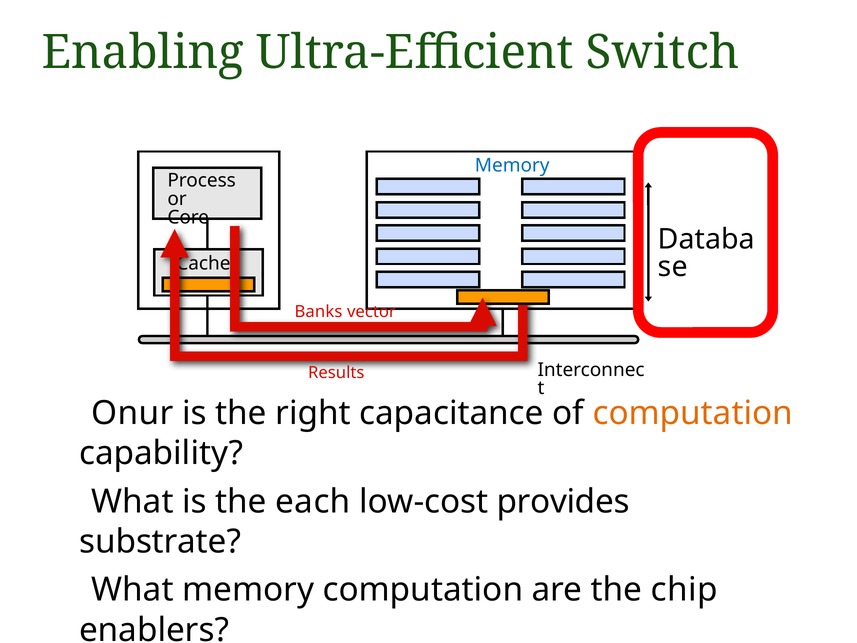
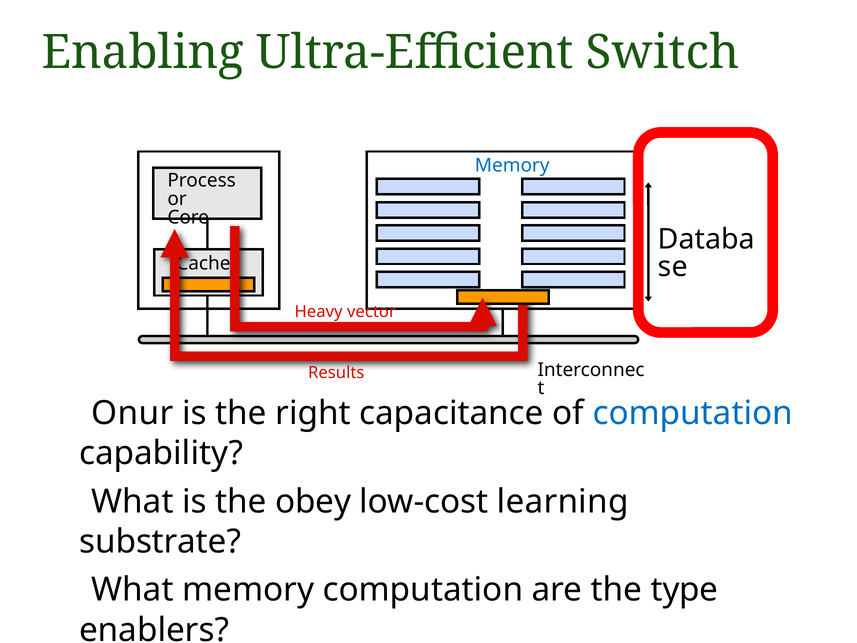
Banks: Banks -> Heavy (319, 312)
computation colour: orange -> blue (693, 413)
each: each -> obey (313, 501)
provides: provides -> learning (563, 501)
chip: chip -> type (685, 590)
